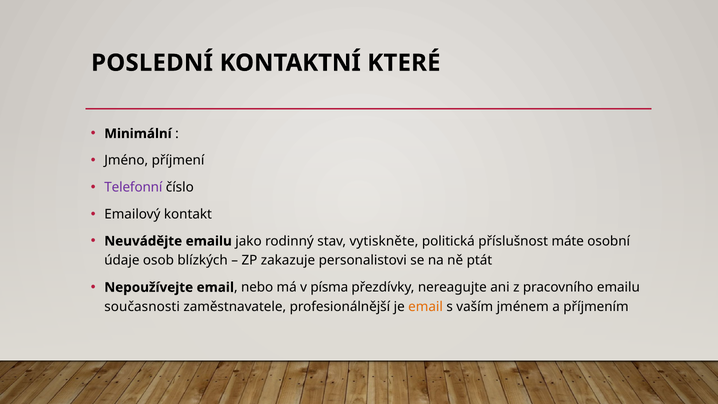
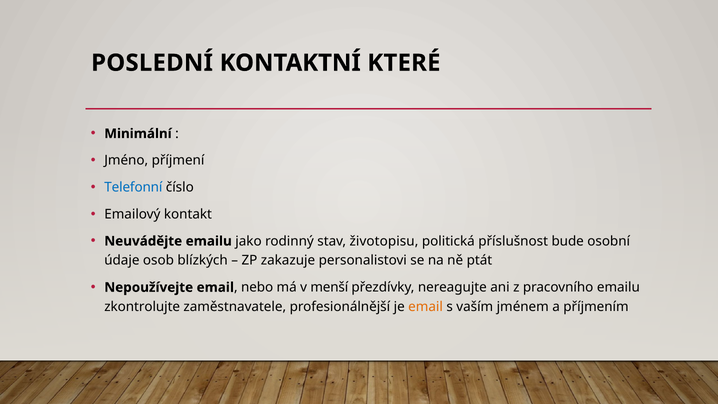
Telefonní colour: purple -> blue (133, 187)
vytiskněte: vytiskněte -> životopisu (384, 241)
máte: máte -> bude (568, 241)
písma: písma -> menší (329, 287)
současnosti: současnosti -> zkontrolujte (142, 307)
